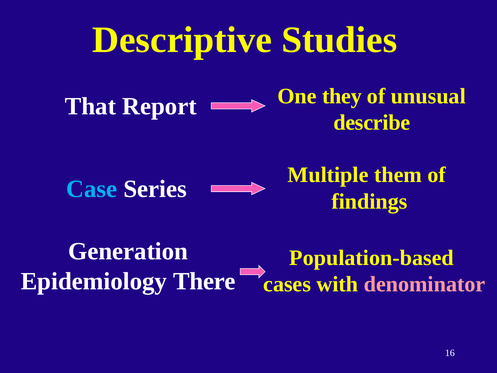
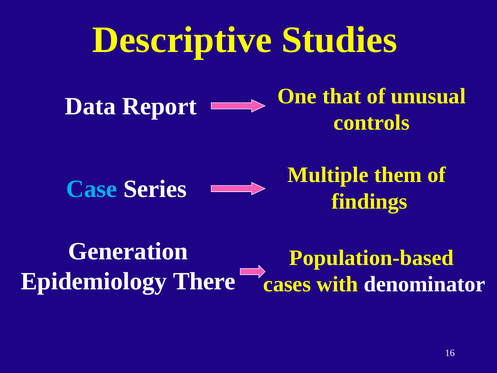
they: they -> that (342, 96)
That: That -> Data (90, 106)
describe: describe -> controls (372, 123)
denominator colour: pink -> white (425, 284)
